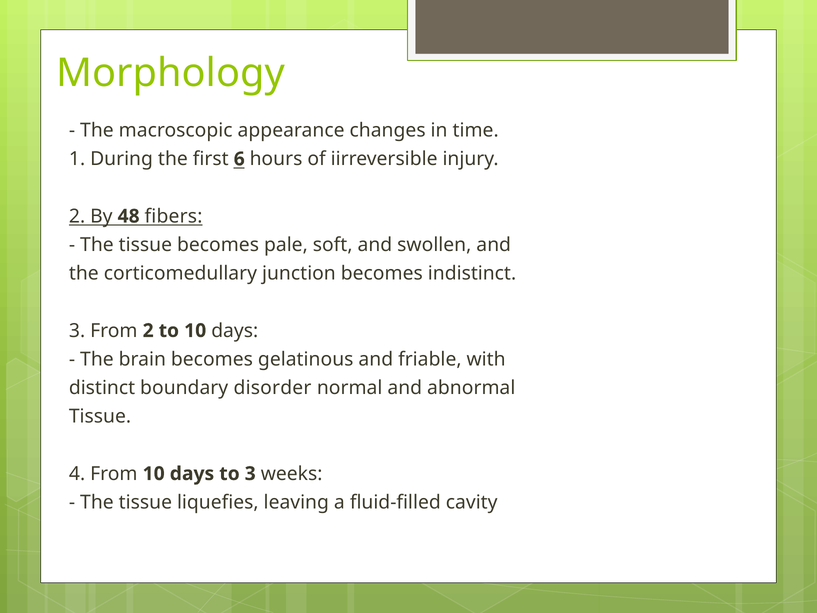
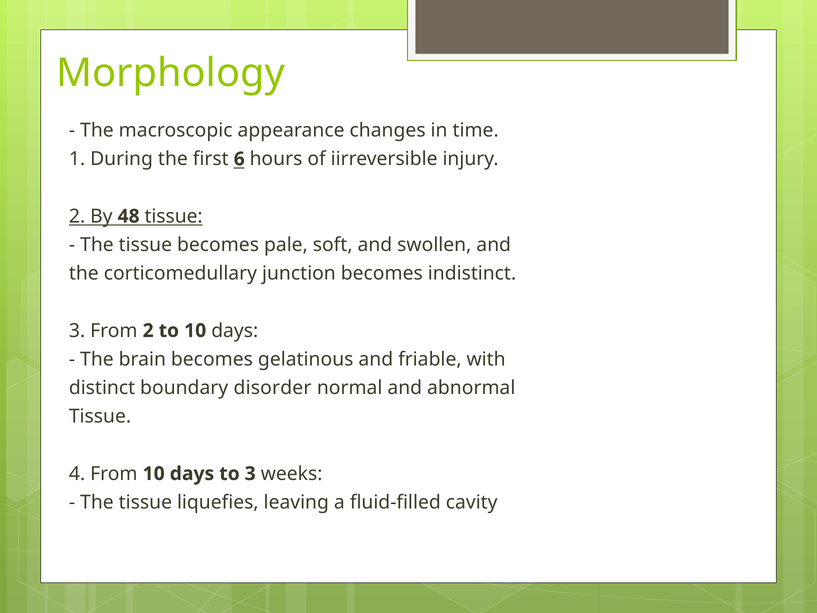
48 fibers: fibers -> tissue (174, 216)
